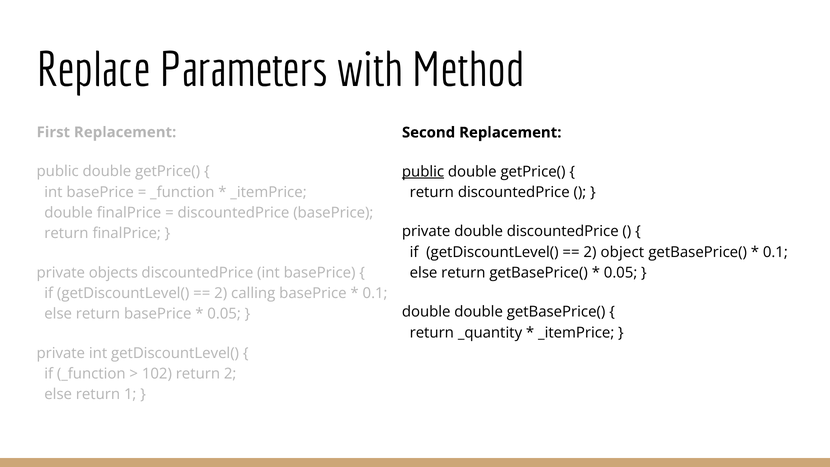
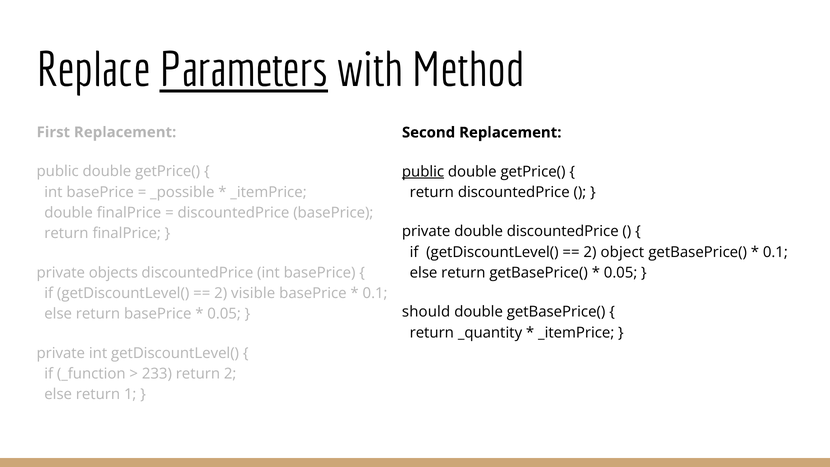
Parameters underline: none -> present (244, 70)
_function: _function -> _possible (182, 192)
calling: calling -> visible (253, 293)
double: double -> should (426, 312)
102: 102 -> 233 (157, 374)
